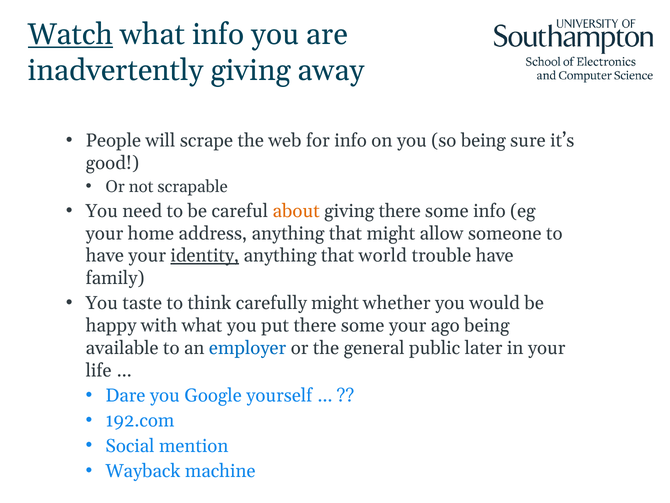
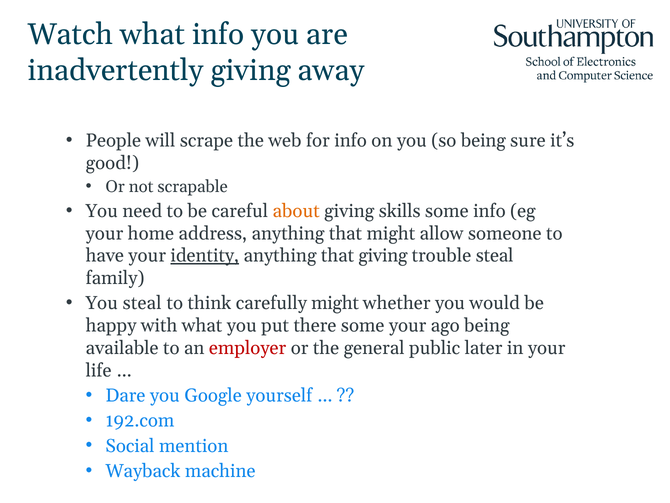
Watch underline: present -> none (71, 34)
giving there: there -> skills (400, 211)
that world: world -> giving (383, 255)
trouble have: have -> steal (495, 255)
You taste: taste -> steal (142, 303)
employer colour: blue -> red (248, 348)
